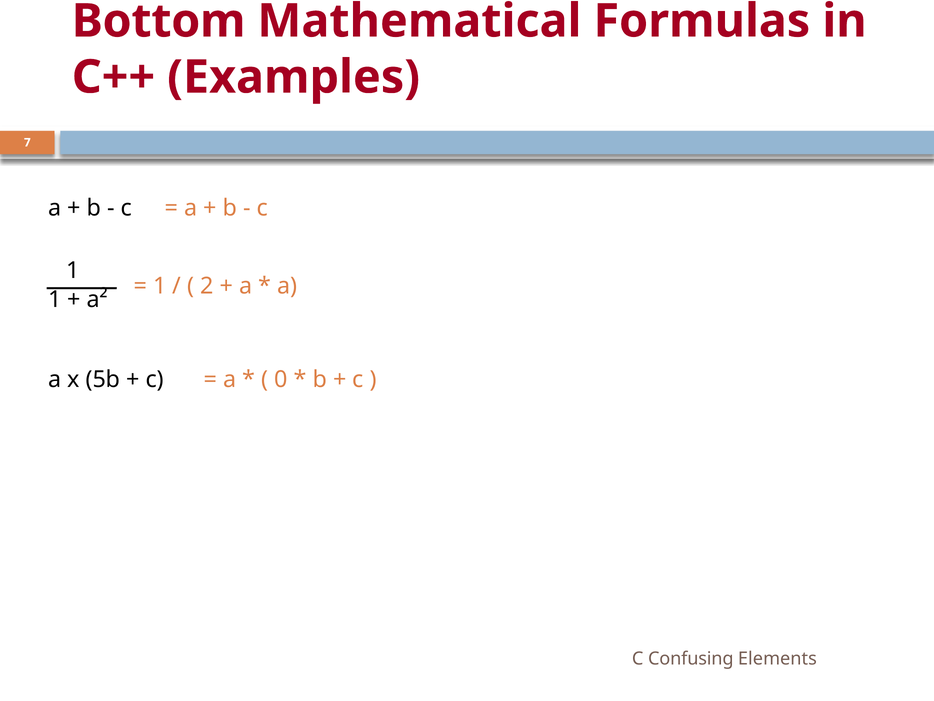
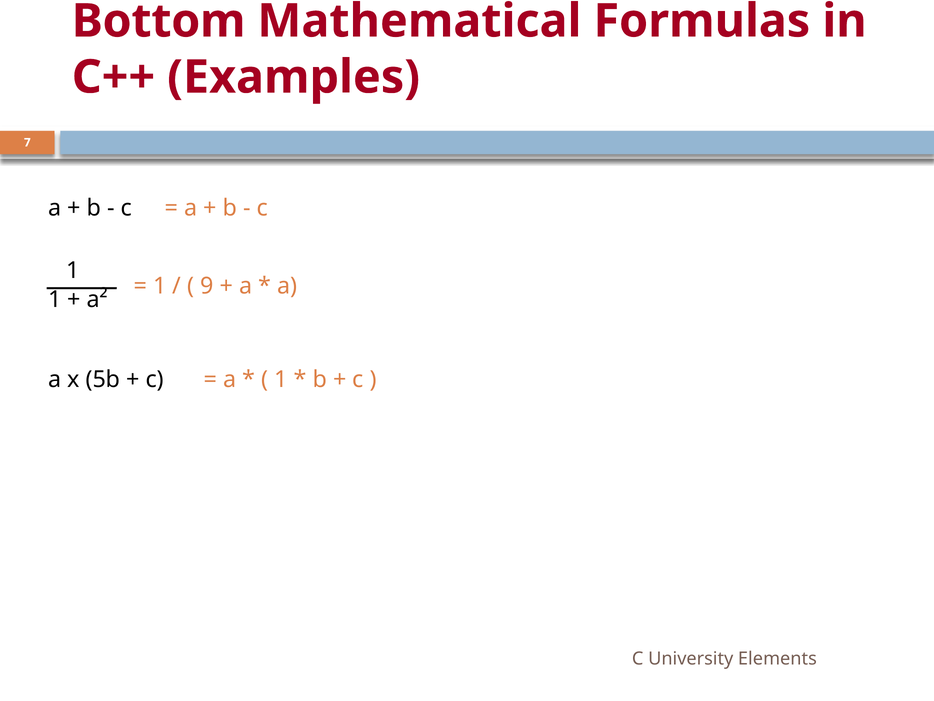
2: 2 -> 9 (207, 286)
0: 0 -> 1 (281, 379)
Confusing: Confusing -> University (691, 658)
